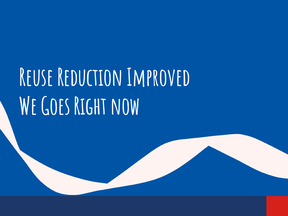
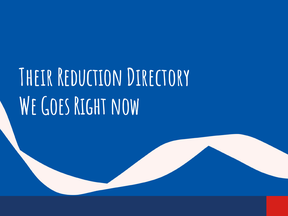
Reuse: Reuse -> Their (36, 78)
Improved: Improved -> Directory (158, 78)
